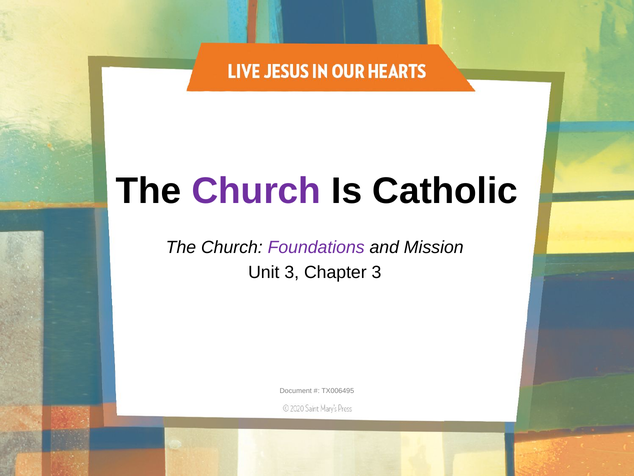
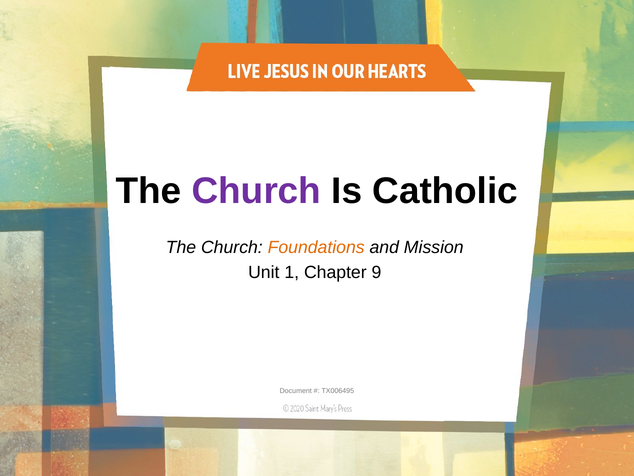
Foundations colour: purple -> orange (316, 247)
Unit 3: 3 -> 1 (292, 272)
Chapter 3: 3 -> 9 (376, 272)
